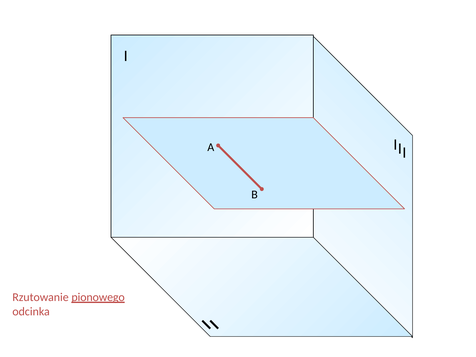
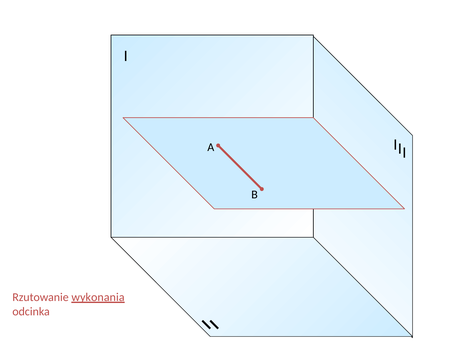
pionowego: pionowego -> wykonania (98, 297)
